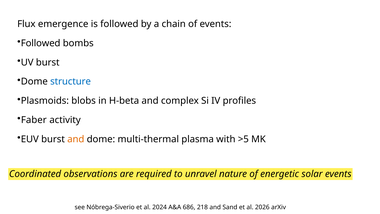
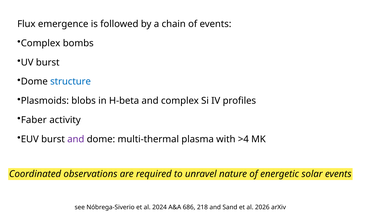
Followed: Followed -> Complex (41, 43)
and colour: orange -> purple (76, 139)
>5: >5 -> >4 (243, 139)
